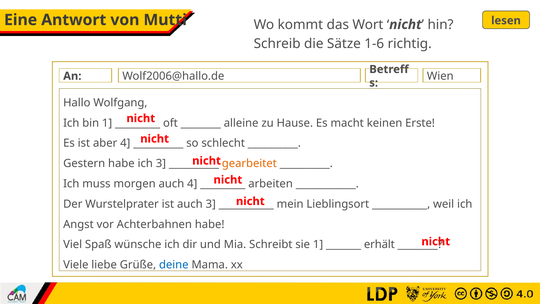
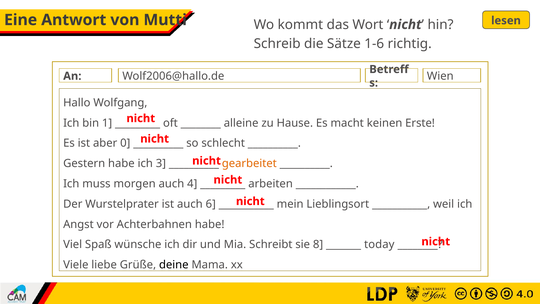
aber 4: 4 -> 0 (125, 143)
auch 3: 3 -> 6 (211, 204)
sie 1: 1 -> 8 (318, 244)
erhält: erhält -> today (379, 244)
deine colour: blue -> black (174, 265)
